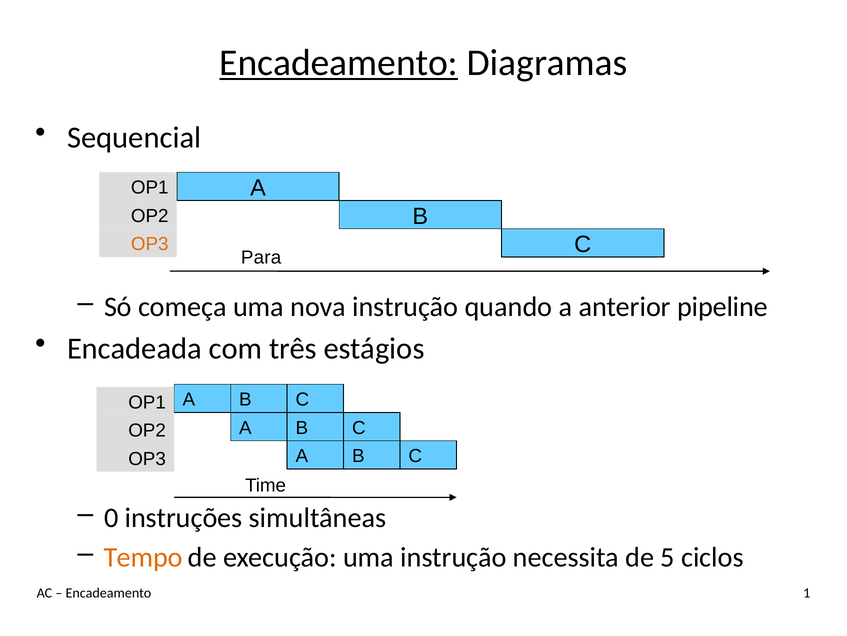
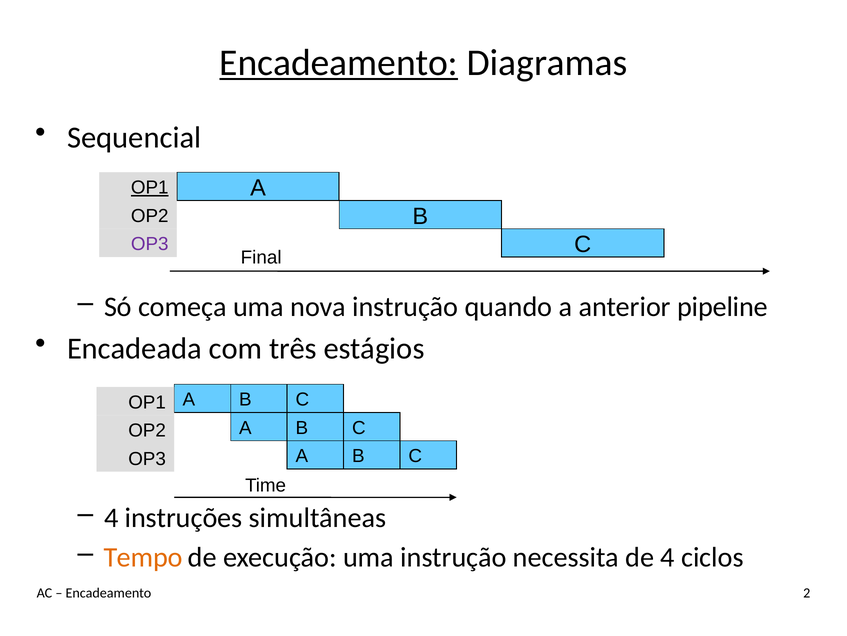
OP1 underline: none -> present (150, 187)
OP3 colour: orange -> purple (150, 244)
Para: Para -> Final (261, 257)
0: 0 -> 4 (111, 517)
de 5: 5 -> 4 (668, 557)
1: 1 -> 2 (807, 592)
